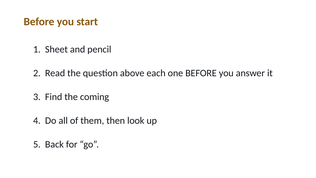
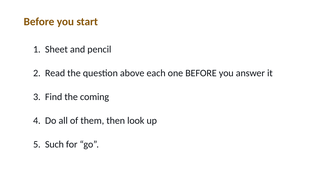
Back: Back -> Such (54, 144)
